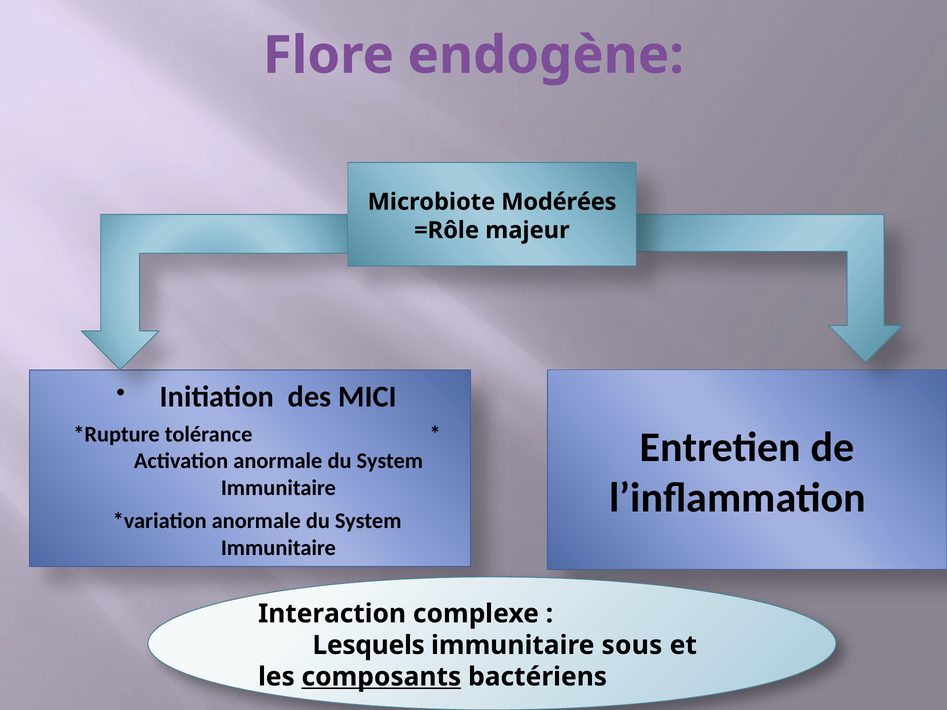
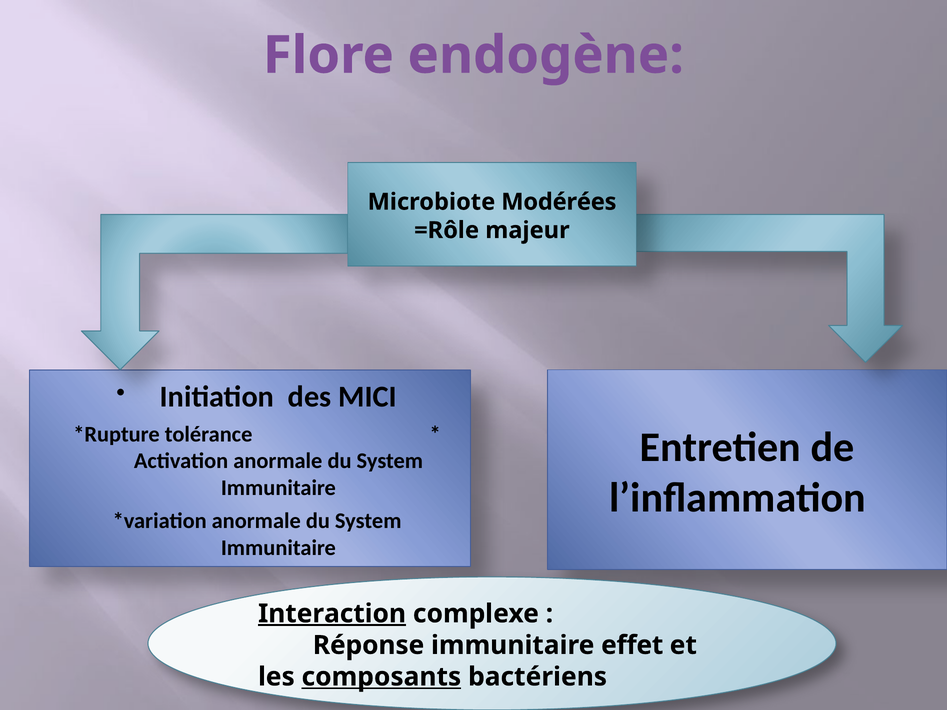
Interaction underline: none -> present (332, 614)
Lesquels: Lesquels -> Réponse (369, 645)
sous: sous -> effet (632, 645)
